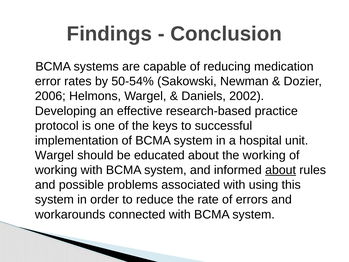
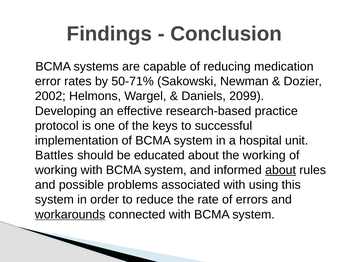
50-54%: 50-54% -> 50-71% (133, 81)
2006: 2006 -> 2002 (50, 96)
2002: 2002 -> 2099 (247, 96)
Wargel: Wargel -> Battles (54, 155)
workarounds underline: none -> present (70, 214)
